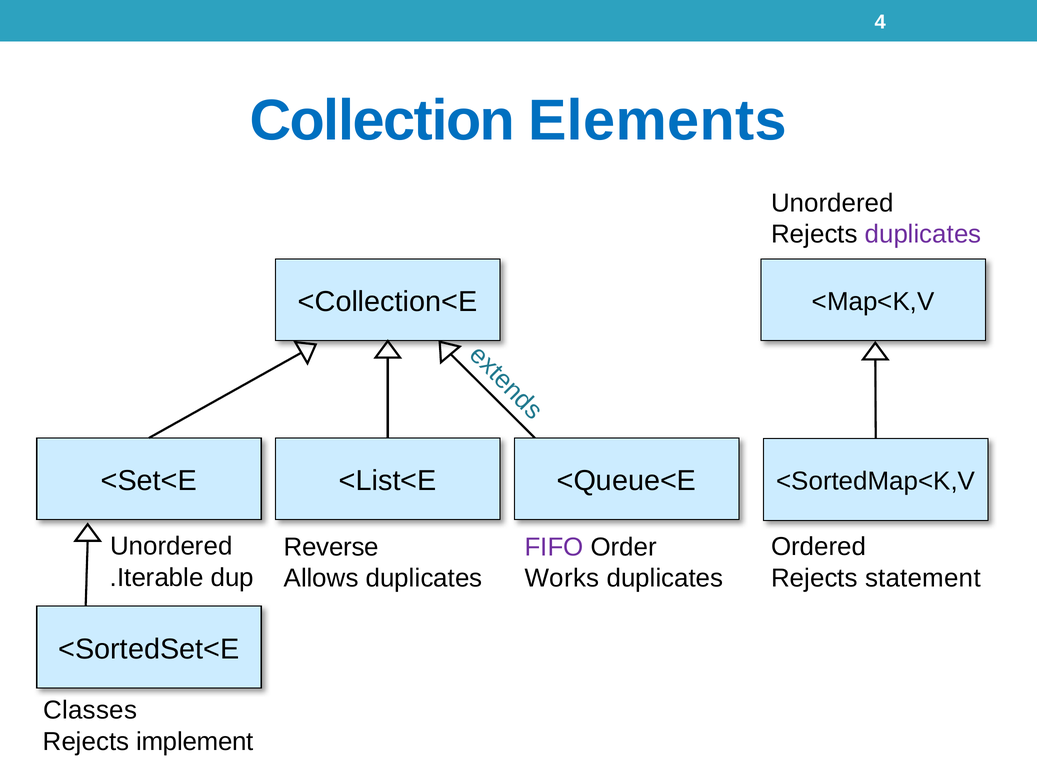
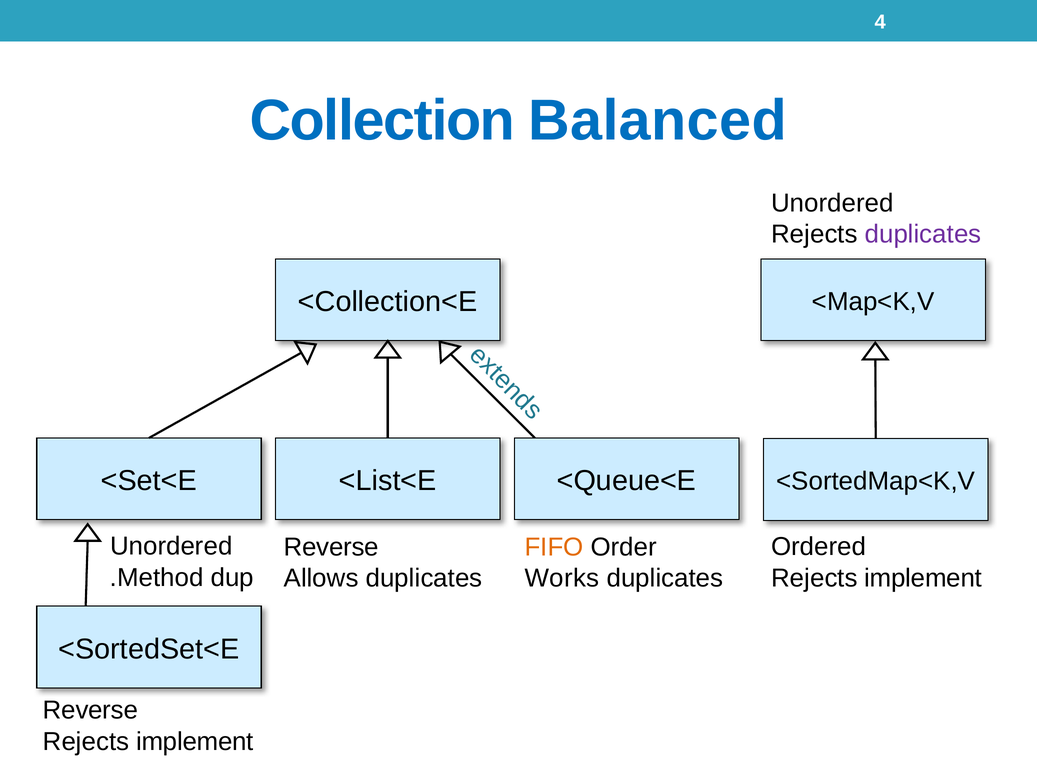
Elements: Elements -> Balanced (657, 121)
FIFO colour: purple -> orange (554, 547)
Iterable: Iterable -> Method (160, 577)
statement: statement -> implement (923, 578)
Classes: Classes -> Reverse (90, 710)
